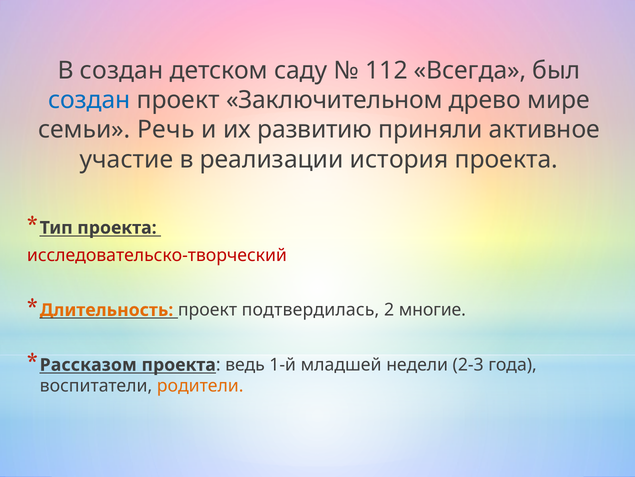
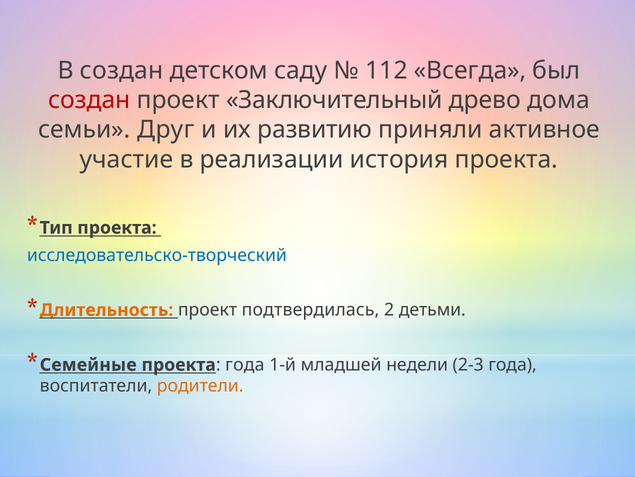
создан colour: blue -> red (89, 100)
Заключительном: Заключительном -> Заключительный (334, 100)
мире: мире -> дома (559, 100)
Речь: Речь -> Друг (166, 130)
исследовательско-творческий colour: red -> blue (157, 255)
многие: многие -> детьми (432, 310)
Рассказом: Рассказом -> Семейные (88, 364)
ведь: ведь -> года (245, 364)
